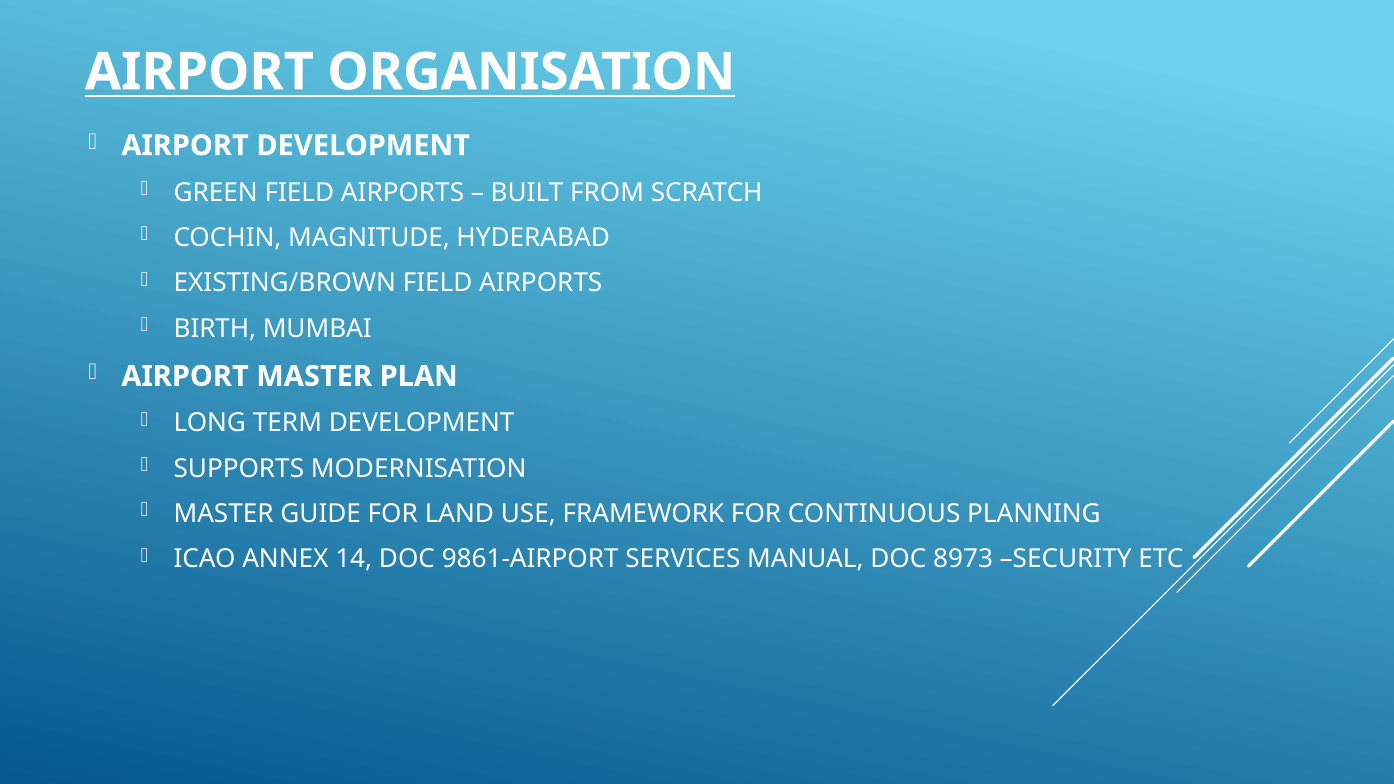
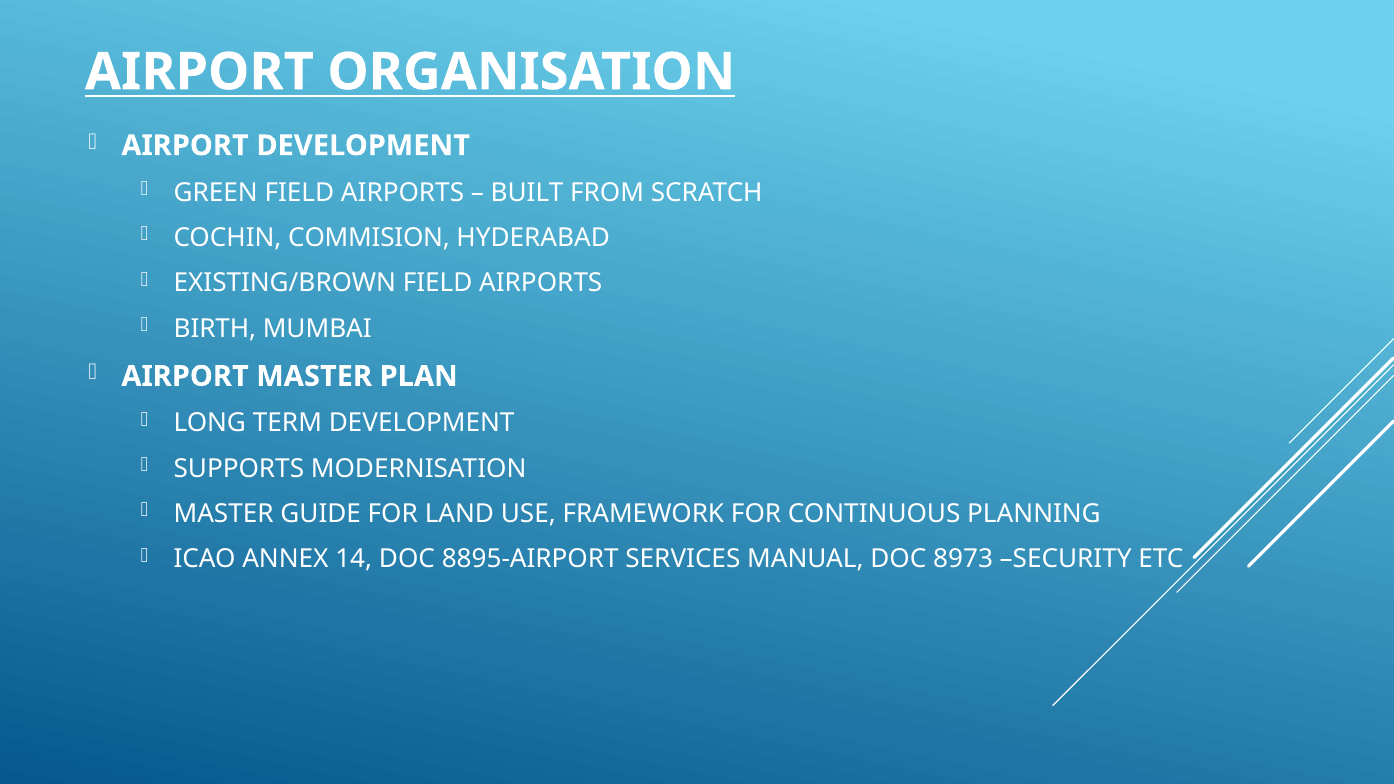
MAGNITUDE: MAGNITUDE -> COMMISION (369, 238)
9861-AIRPORT: 9861-AIRPORT -> 8895-AIRPORT (530, 559)
